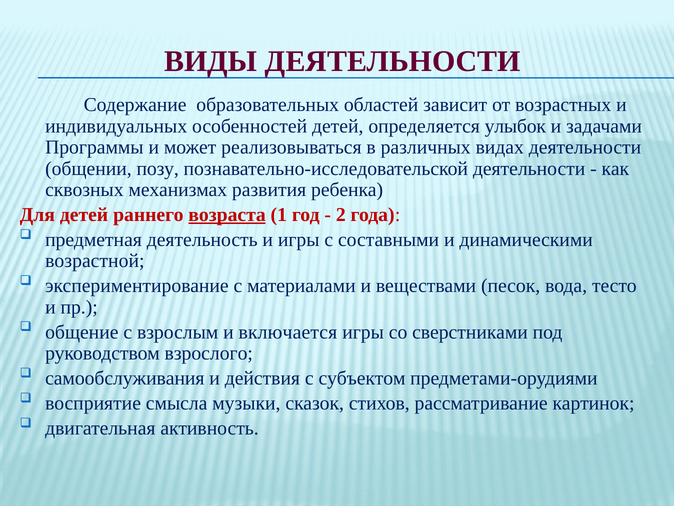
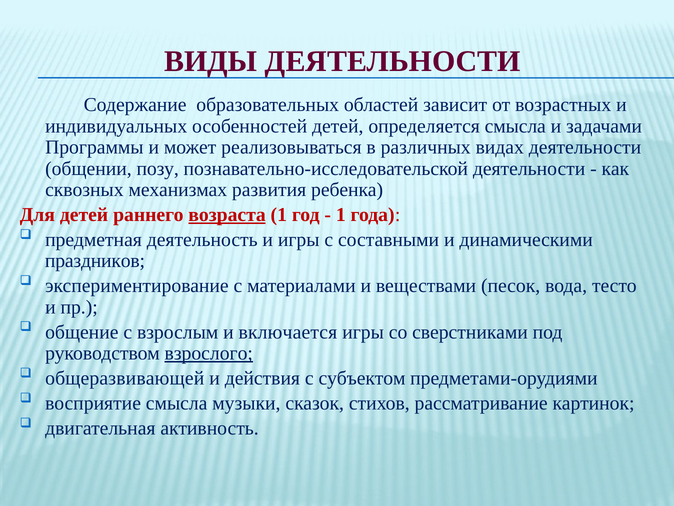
определяется улыбок: улыбок -> смысла (515, 126)
2: 2 -> 1 (341, 215)
возрастной: возрастной -> праздников (95, 261)
взрослого underline: none -> present (209, 353)
самообслуживания: самообслуживания -> общеразвивающей (125, 378)
